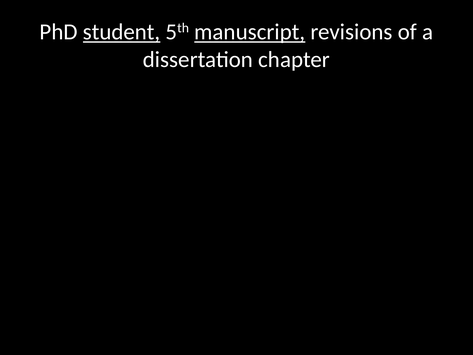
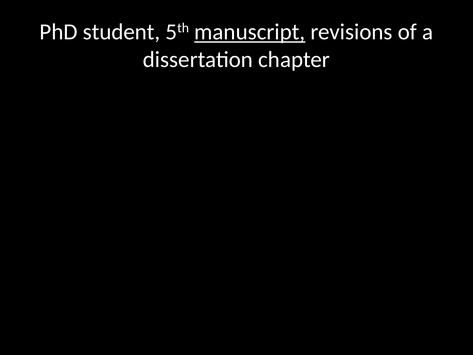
student underline: present -> none (122, 32)
